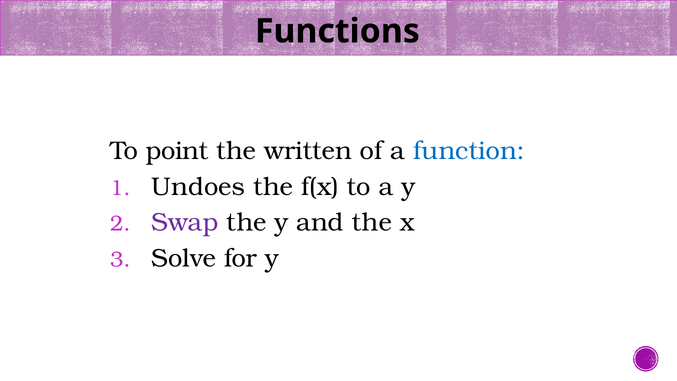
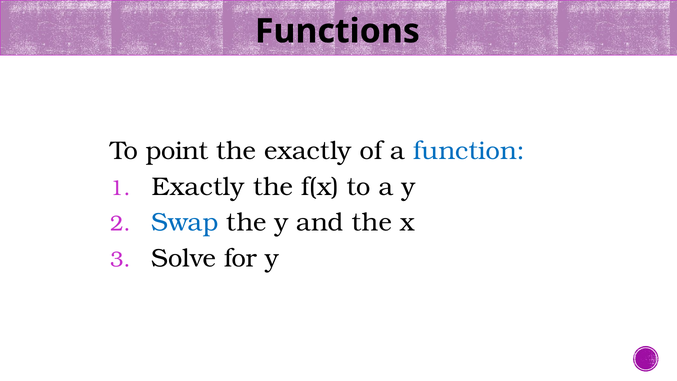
the written: written -> exactly (308, 151)
Undoes: Undoes -> Exactly (198, 187)
Swap colour: purple -> blue (185, 222)
